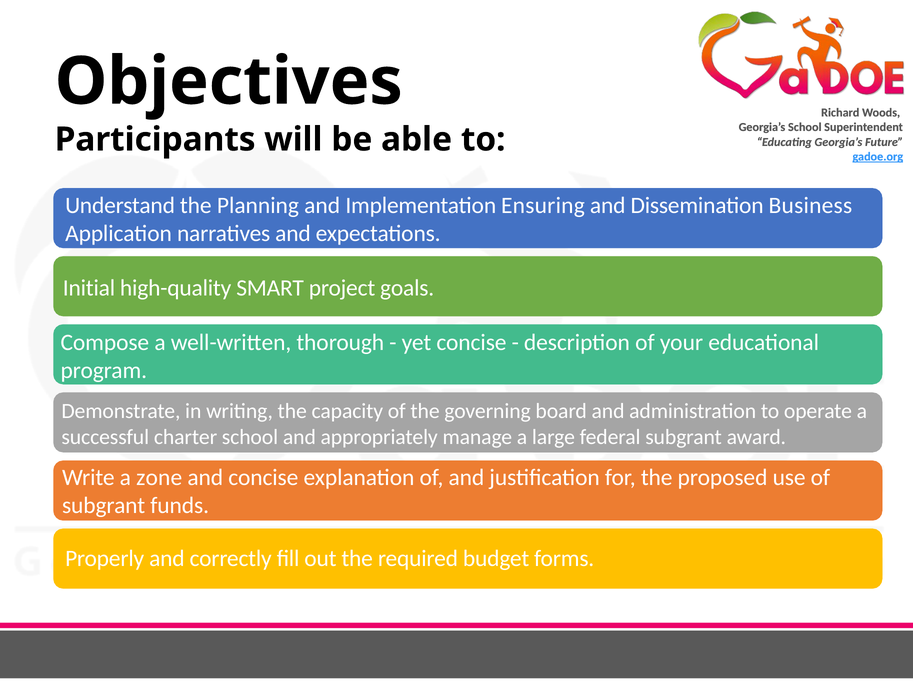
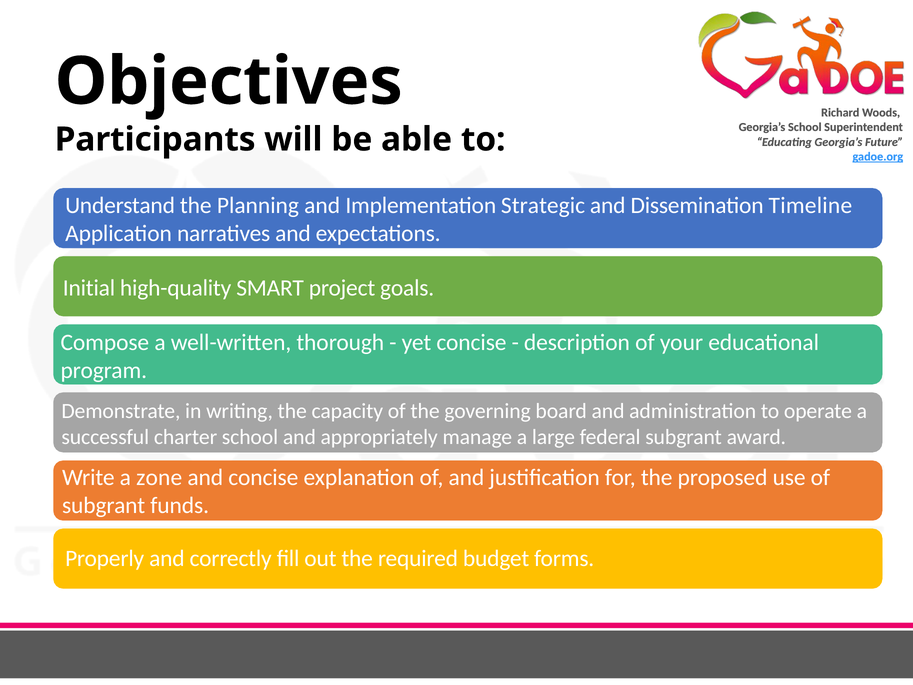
Ensuring: Ensuring -> Strategic (543, 205)
Business: Business -> Timeline (810, 205)
